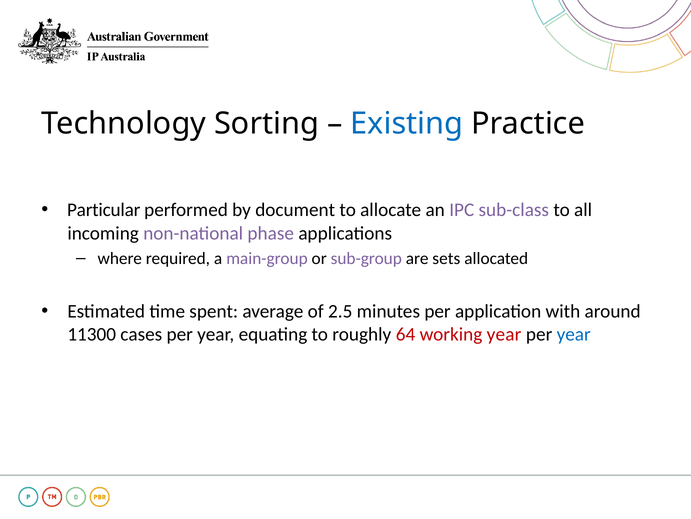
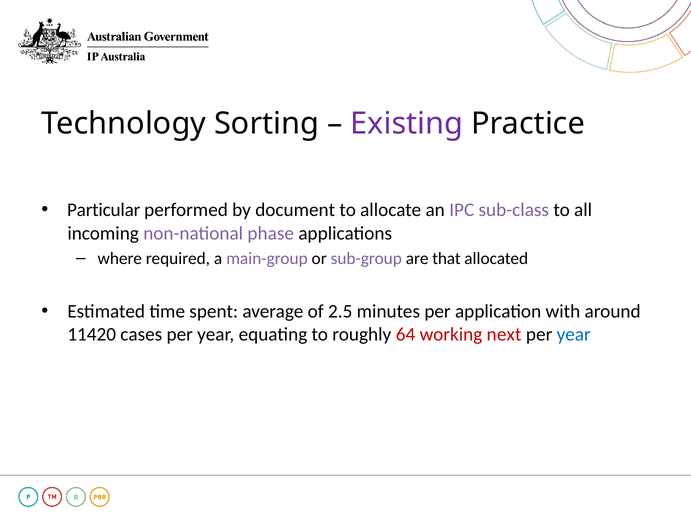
Existing colour: blue -> purple (407, 123)
sets: sets -> that (446, 258)
11300: 11300 -> 11420 (92, 334)
working year: year -> next (504, 334)
